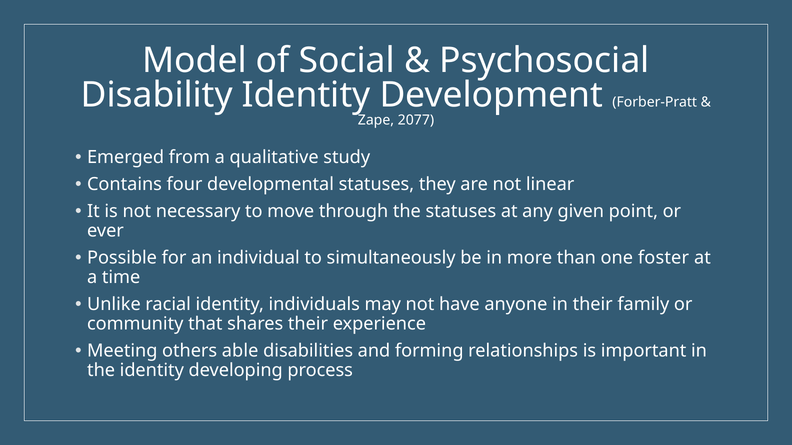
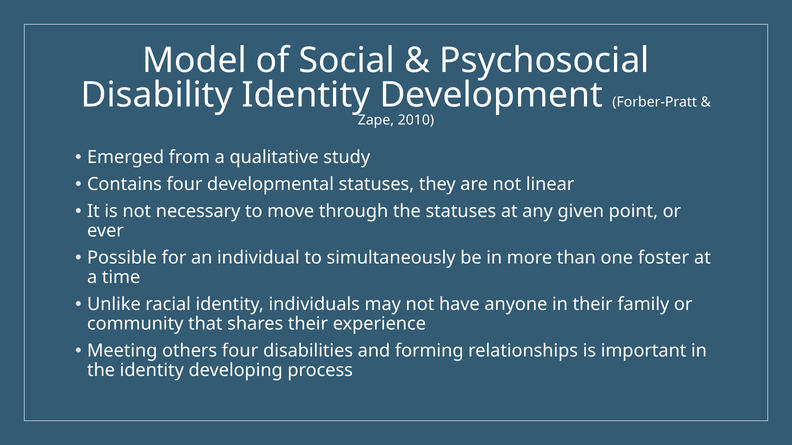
2077: 2077 -> 2010 (416, 120)
others able: able -> four (240, 351)
